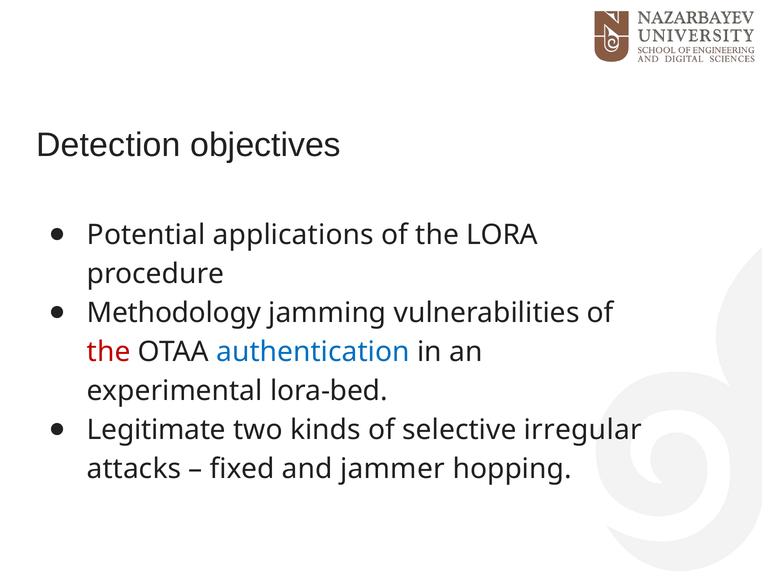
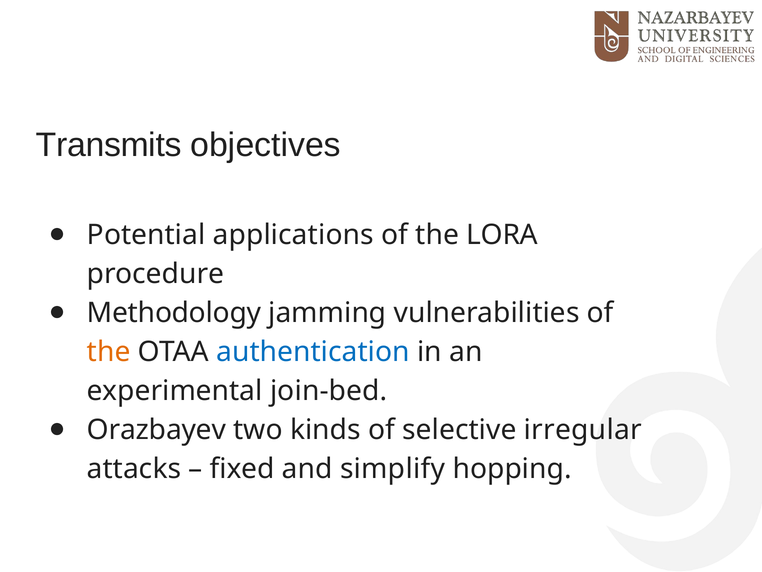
Detection: Detection -> Transmits (109, 145)
the colour: red -> orange (109, 351)
lora-bed: lora-bed -> join-bed (329, 390)
Legitimate: Legitimate -> Orazbayev (156, 429)
jammer: jammer -> simplify (393, 468)
